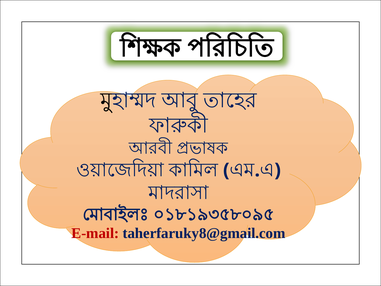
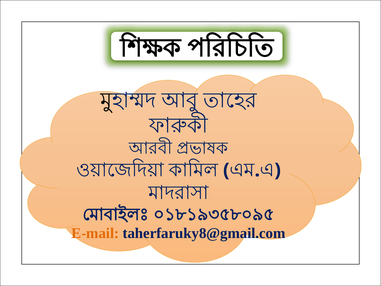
E-mail colour: red -> orange (95, 233)
